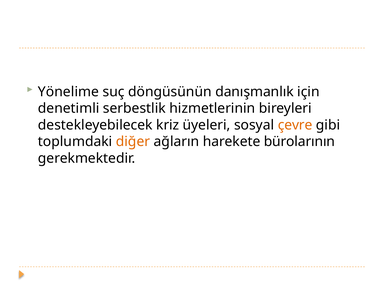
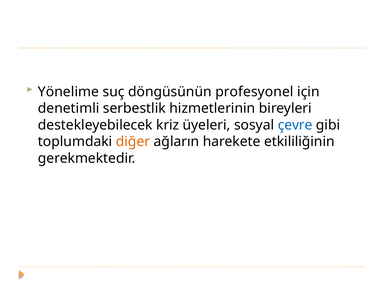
danışmanlık: danışmanlık -> profesyonel (254, 92)
çevre colour: orange -> blue (295, 125)
bürolarının: bürolarının -> etkililiğinin (299, 142)
